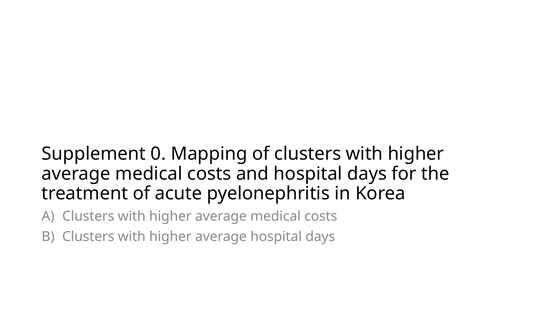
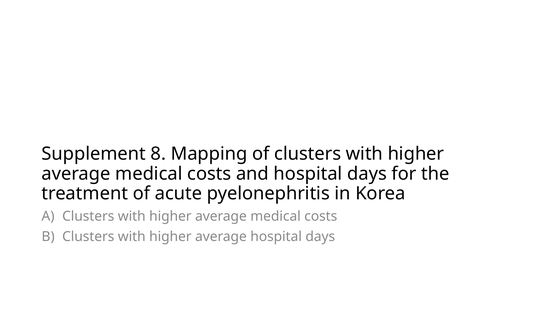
0: 0 -> 8 (158, 154)
